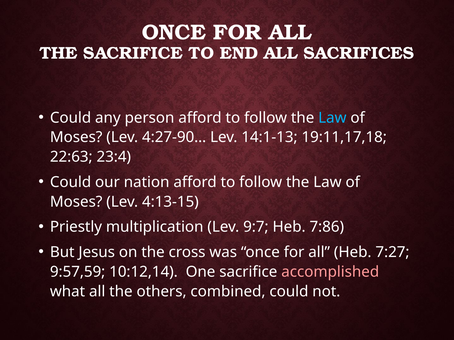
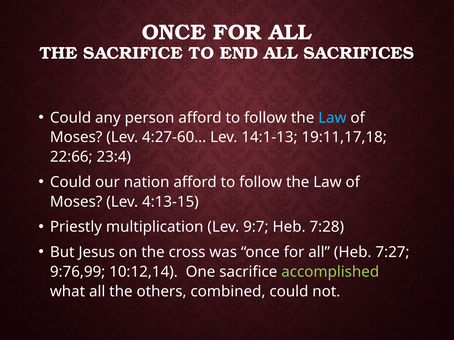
4:27-90…: 4:27-90… -> 4:27-60… (174, 138)
22:63: 22:63 -> 22:66 (71, 157)
7:86: 7:86 -> 7:28 (327, 227)
9:57,59: 9:57,59 -> 9:76,99 (78, 272)
accomplished colour: pink -> light green (330, 272)
